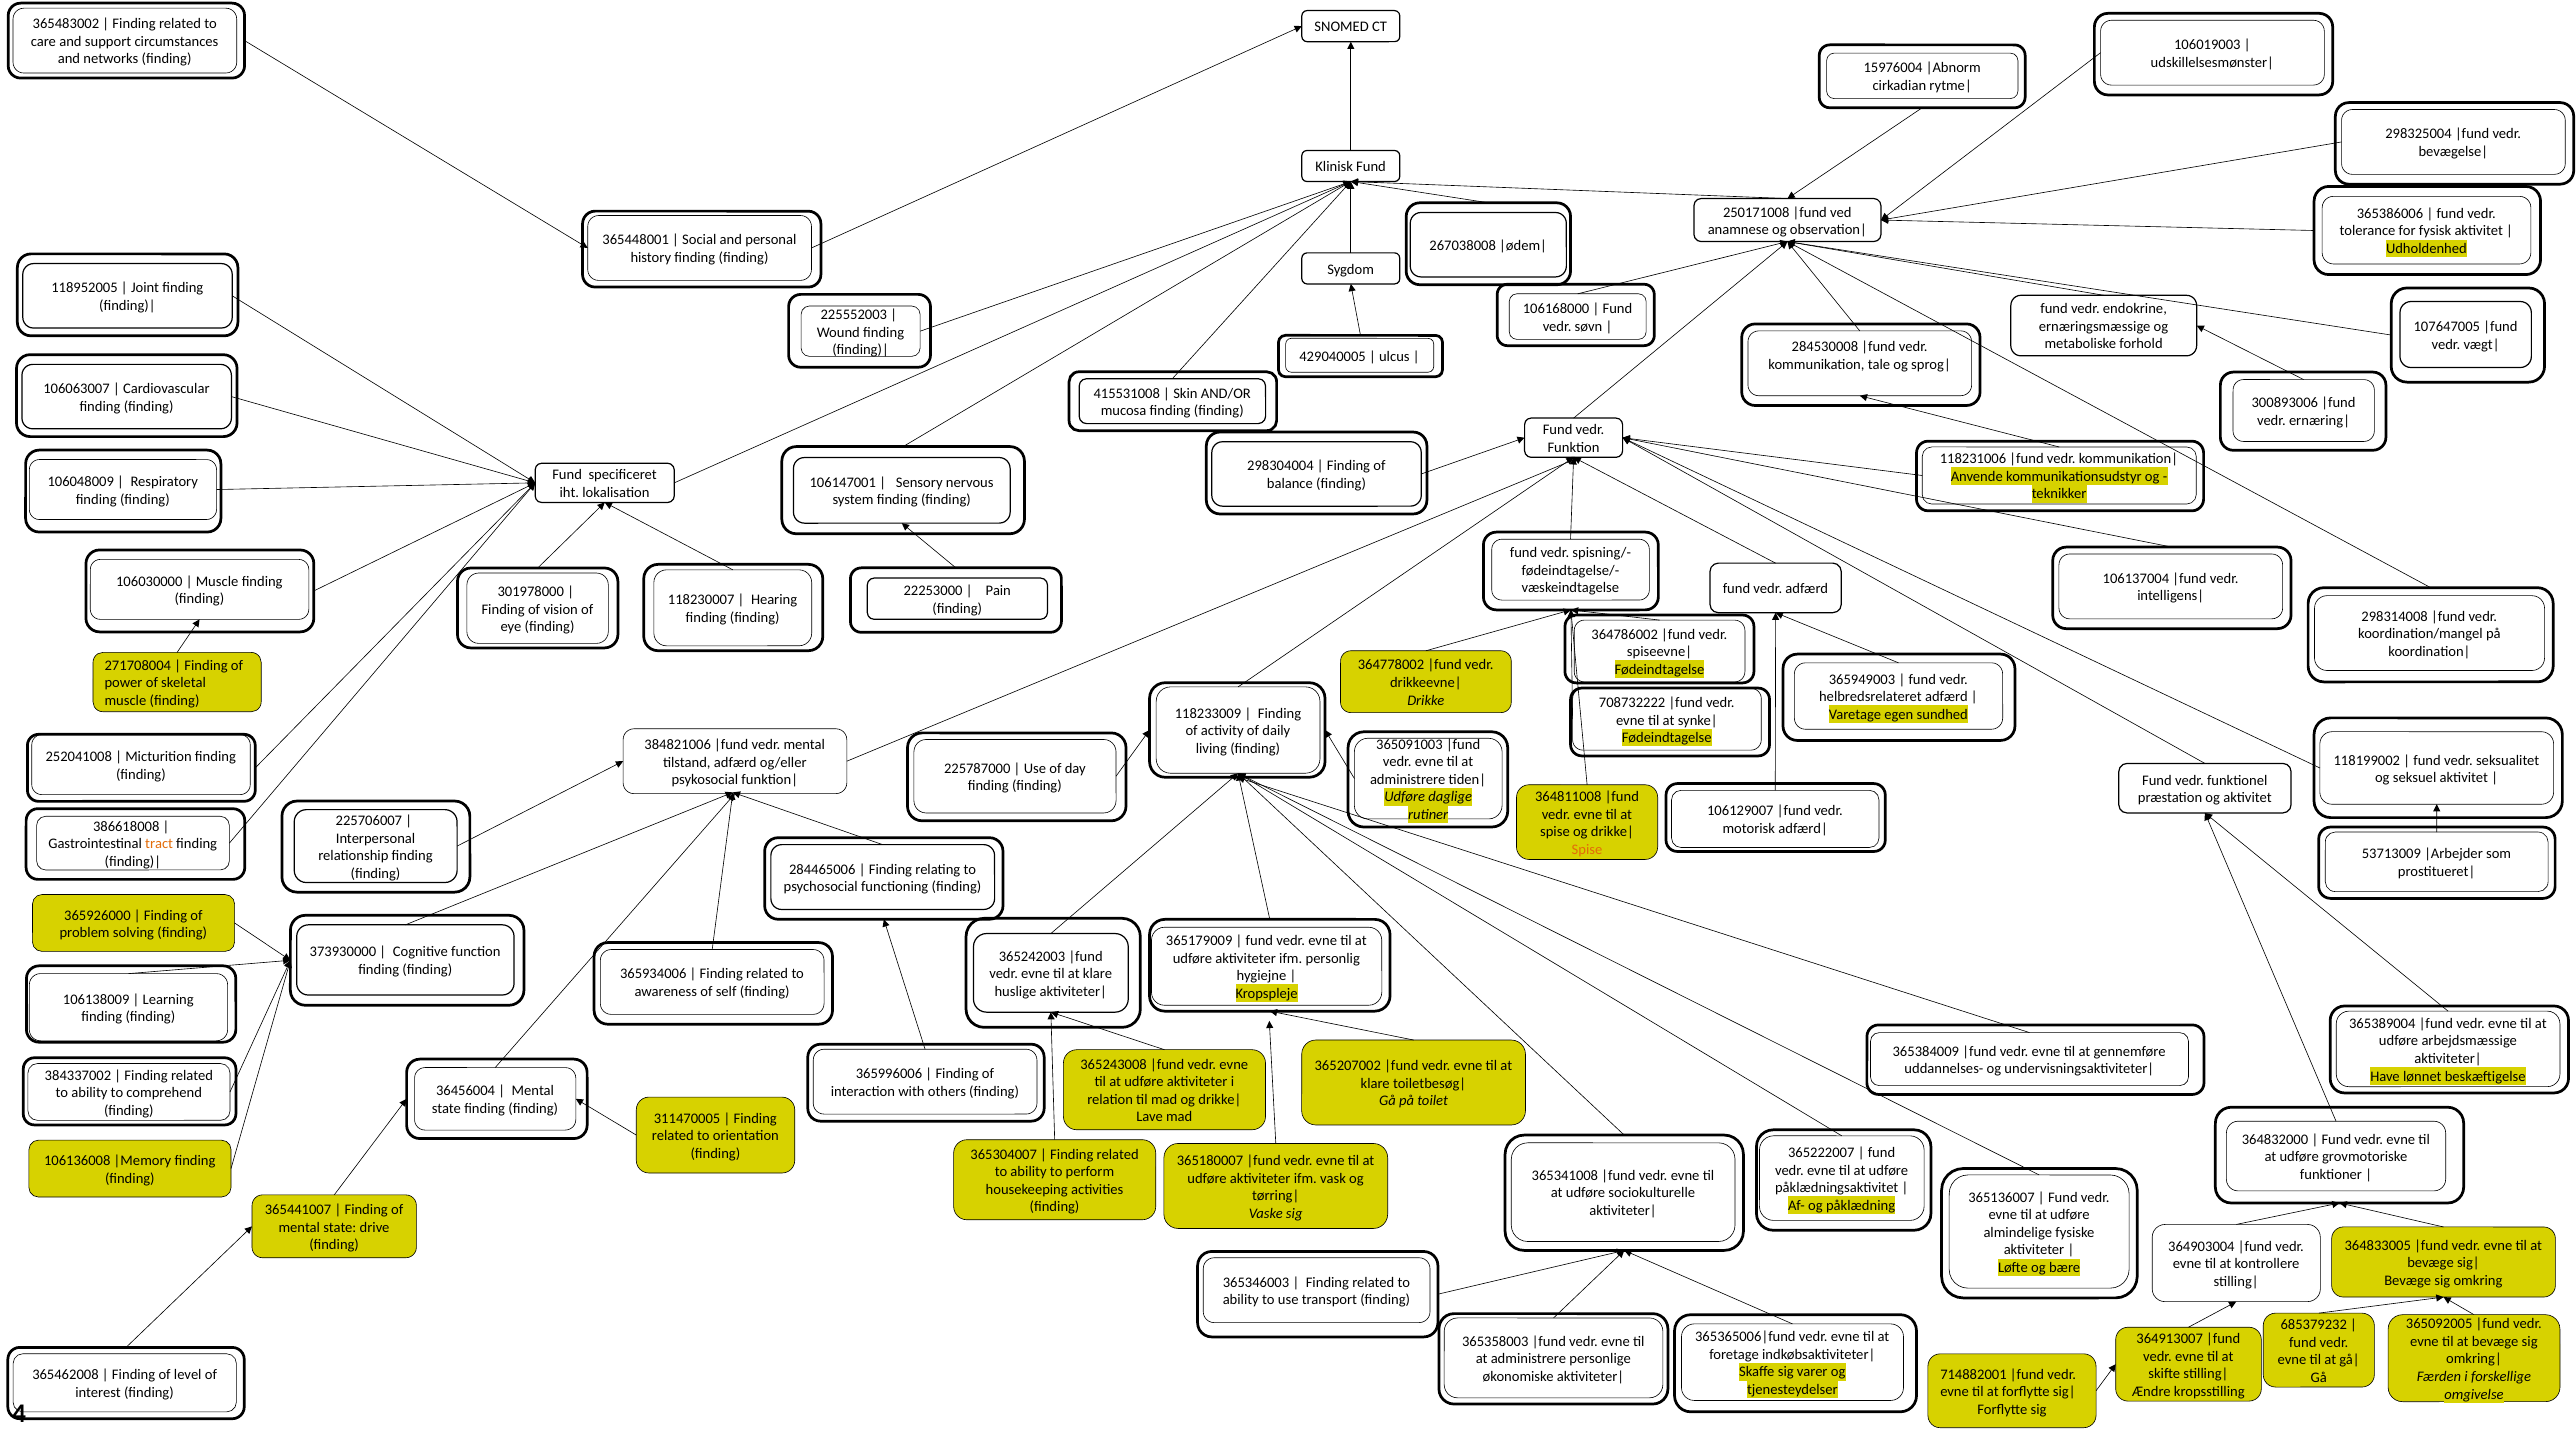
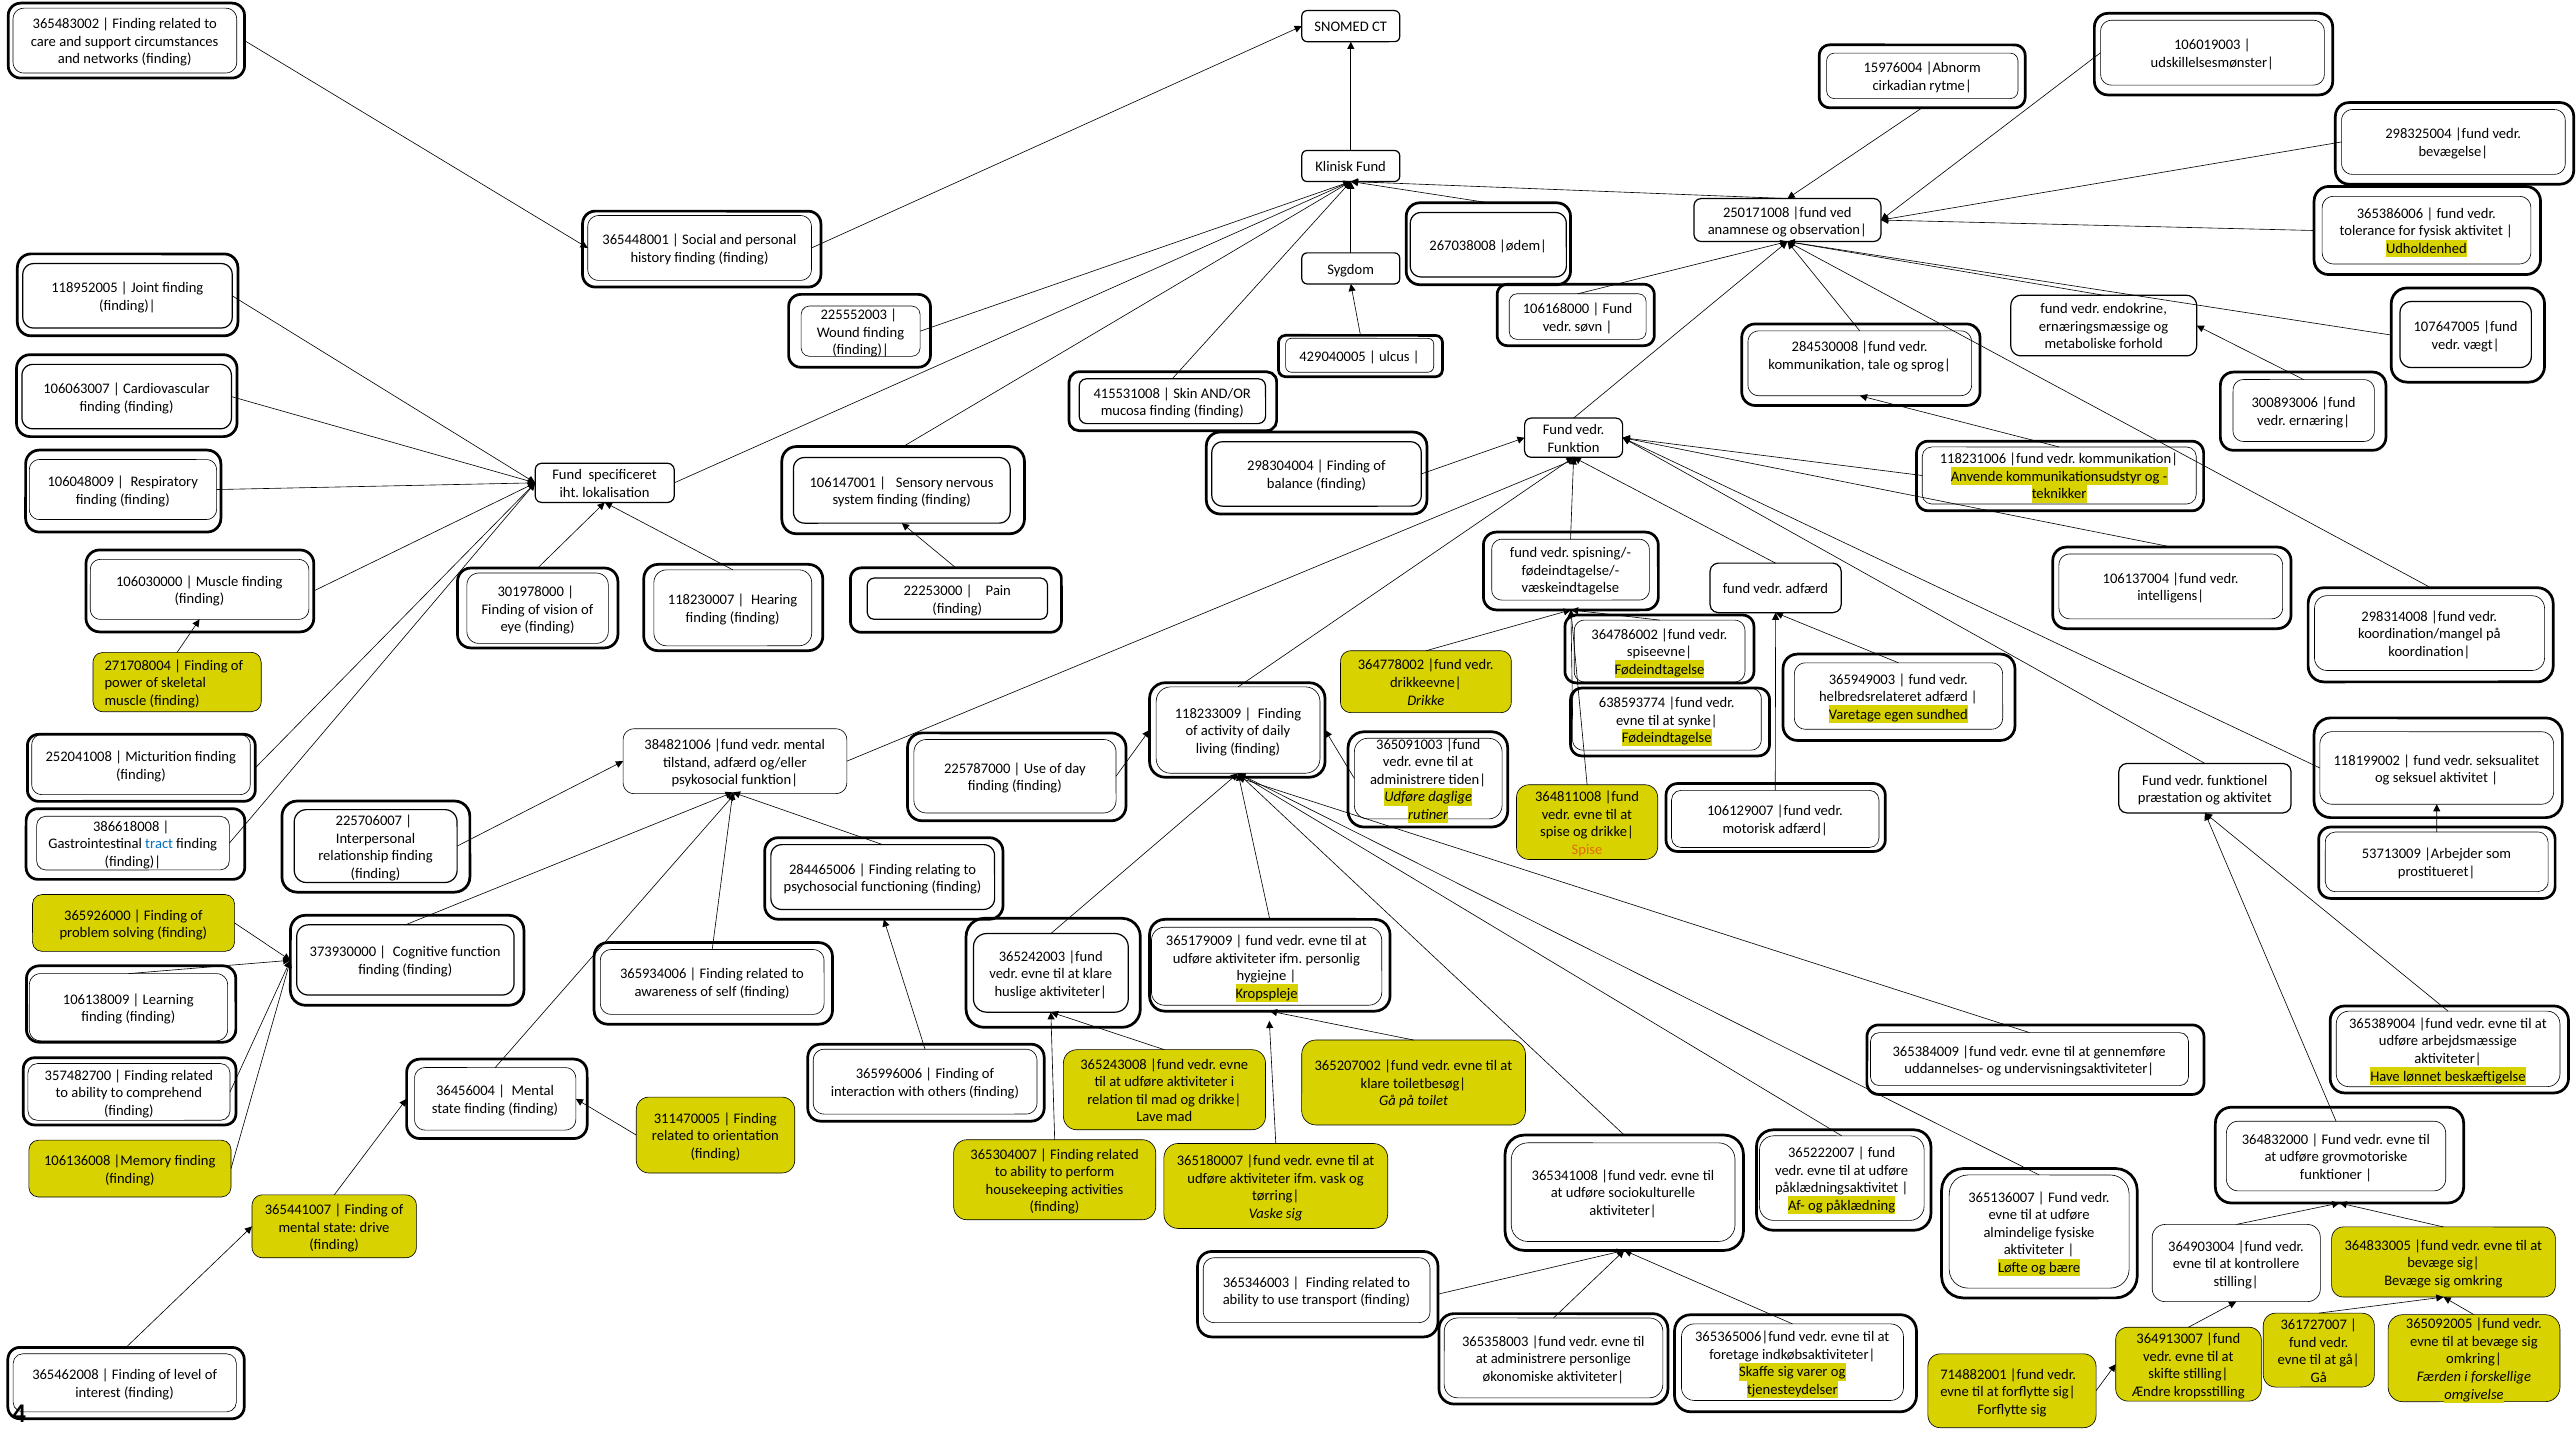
708732222: 708732222 -> 638593774 (1632, 703)
tract colour: orange -> blue (159, 844)
384337002: 384337002 -> 357482700 (78, 1075)
685379232: 685379232 -> 361727007 (2314, 1325)
